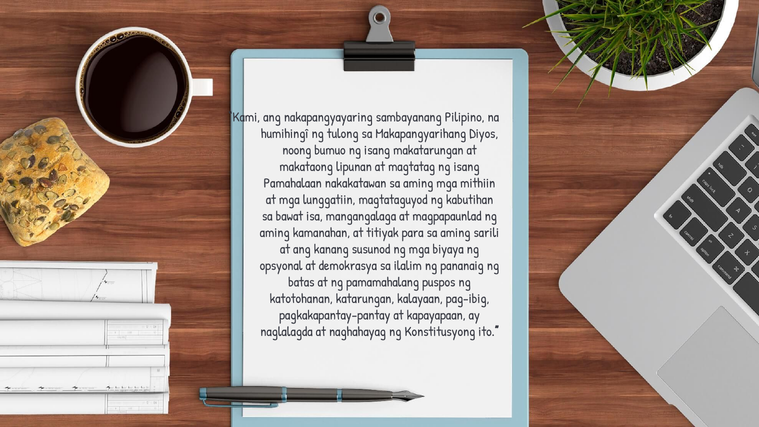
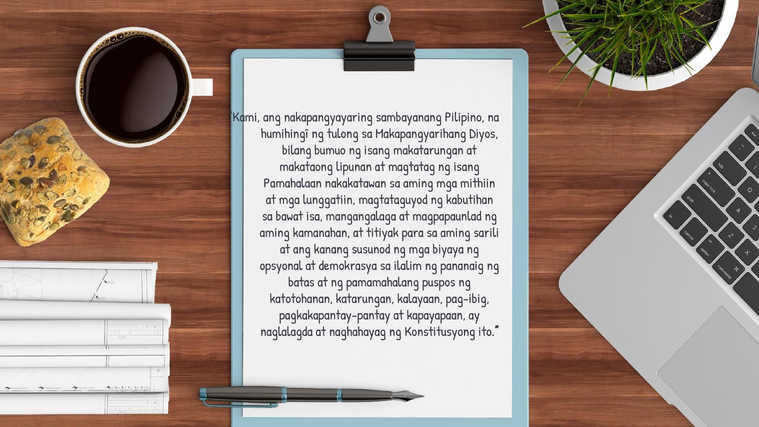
noong: noong -> bilang (297, 150)
